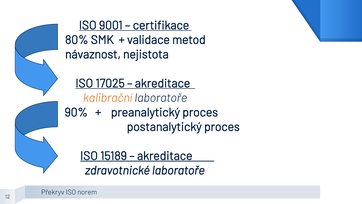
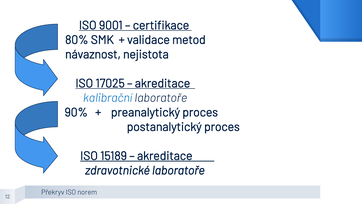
kalibrační colour: orange -> blue (108, 98)
